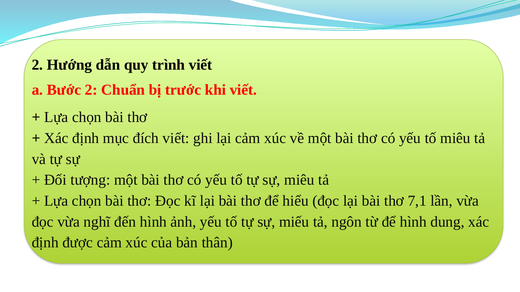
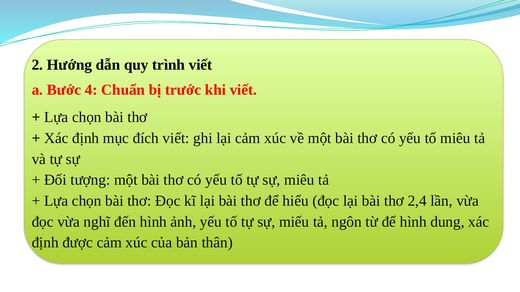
Bước 2: 2 -> 4 (91, 90)
7,1: 7,1 -> 2,4 (417, 201)
